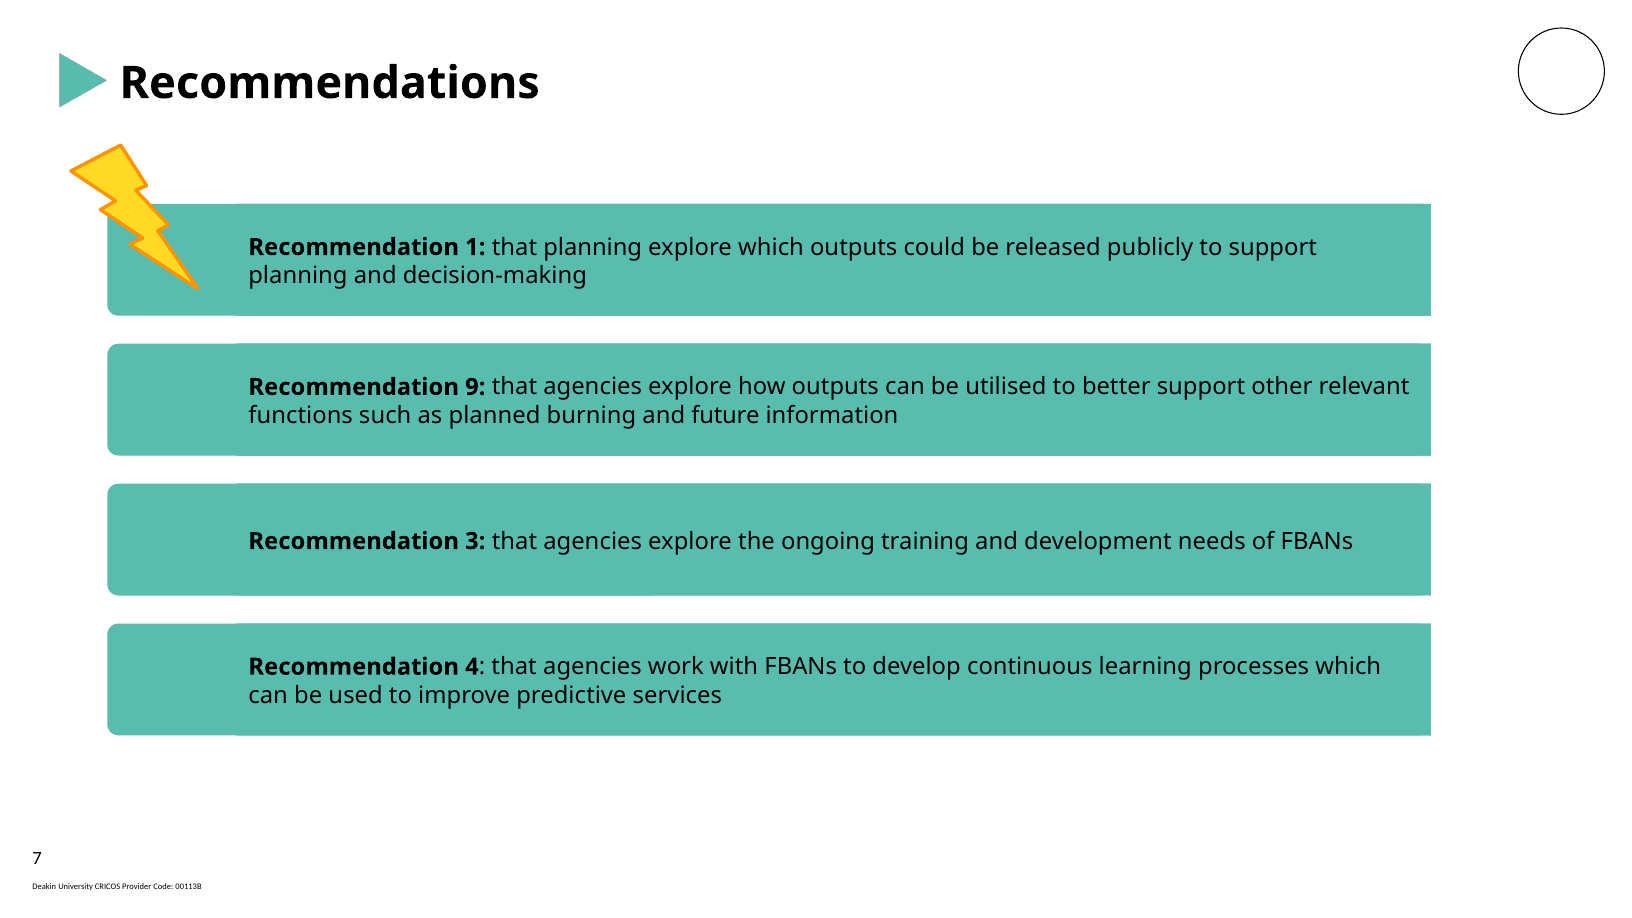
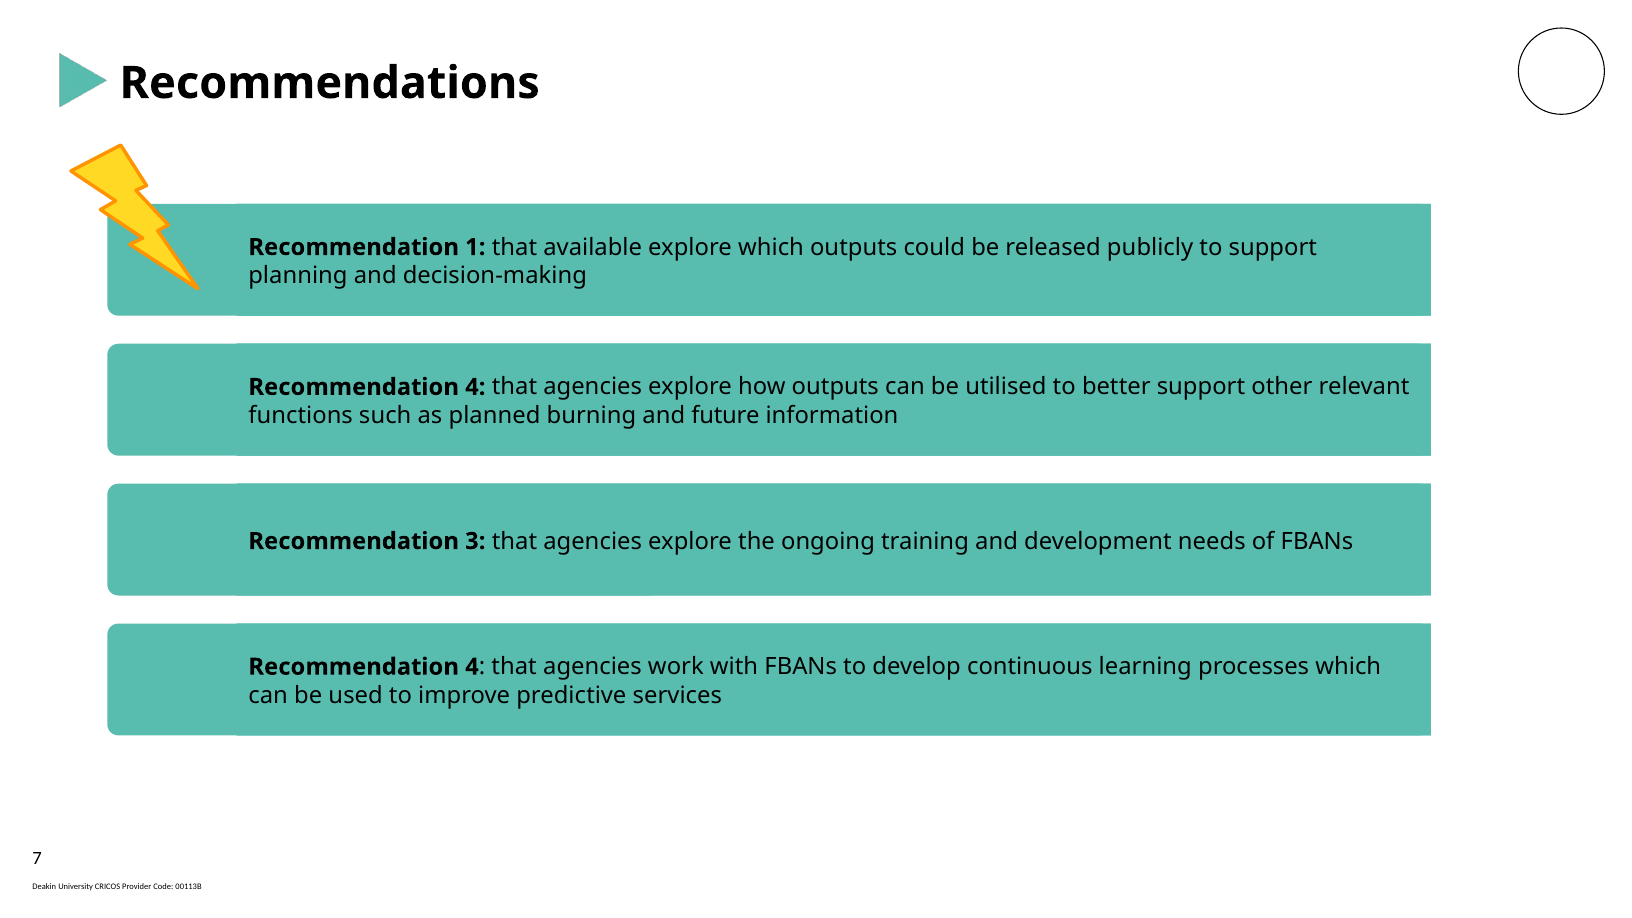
that planning: planning -> available (593, 247)
9: 9 -> 4 (475, 387)
